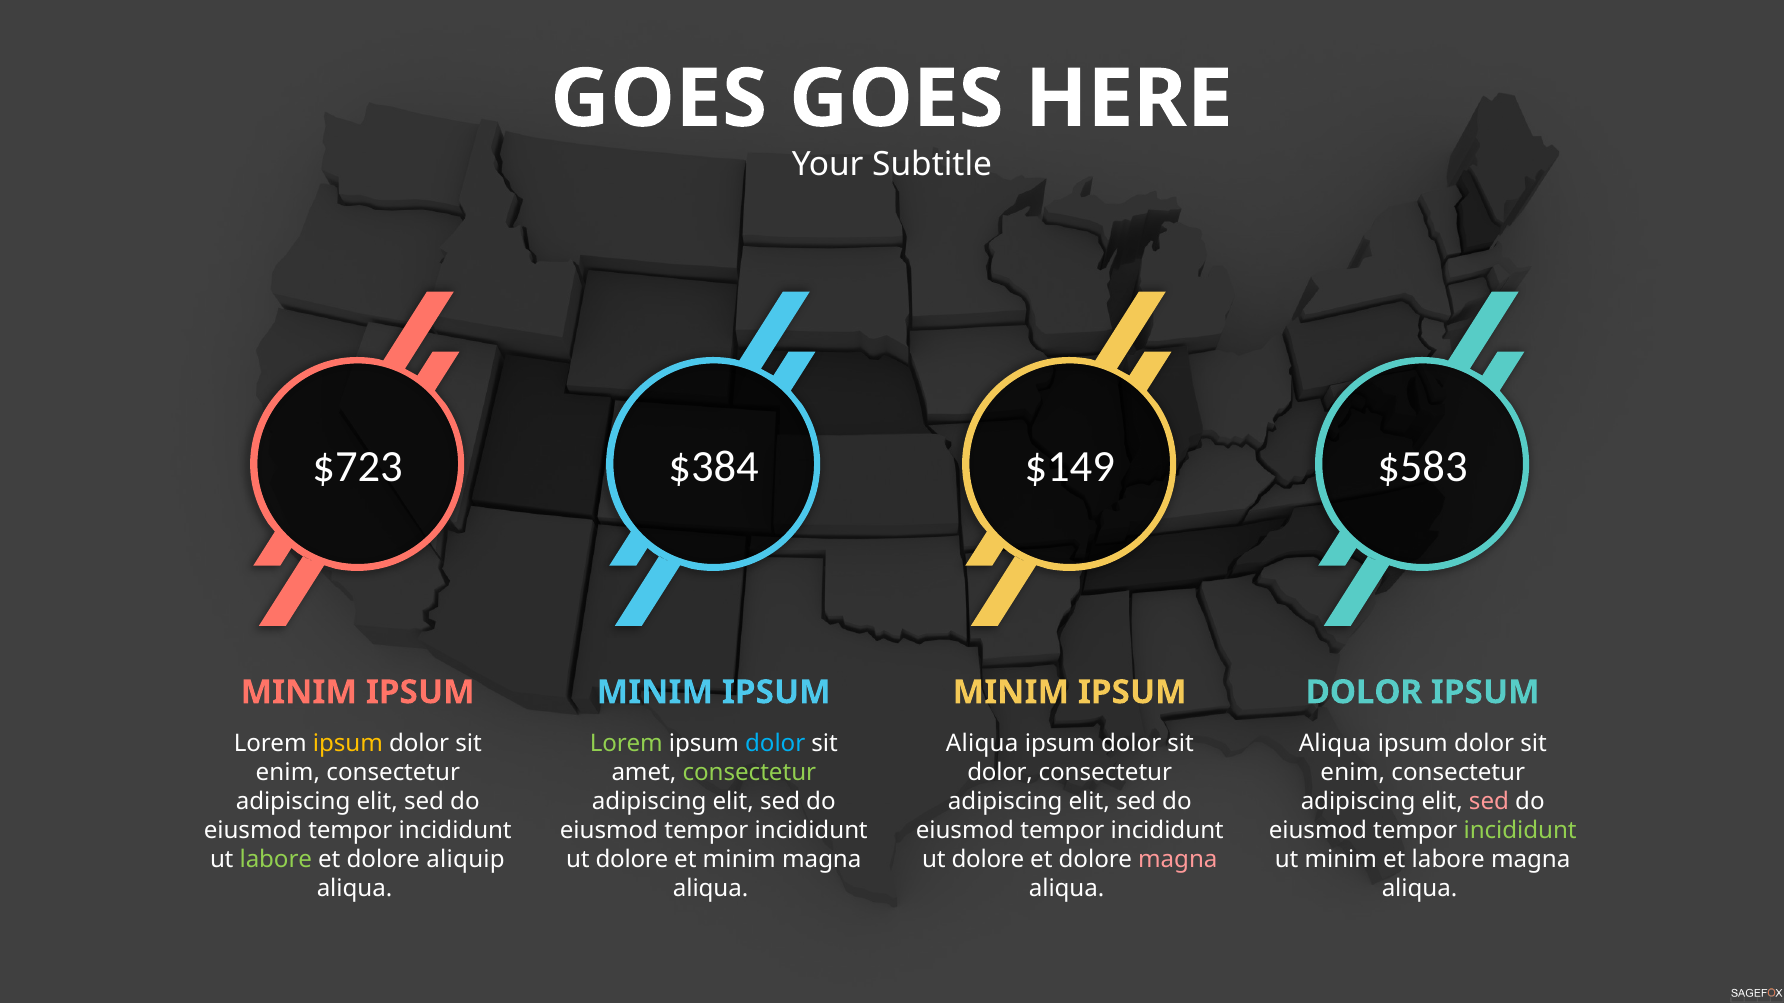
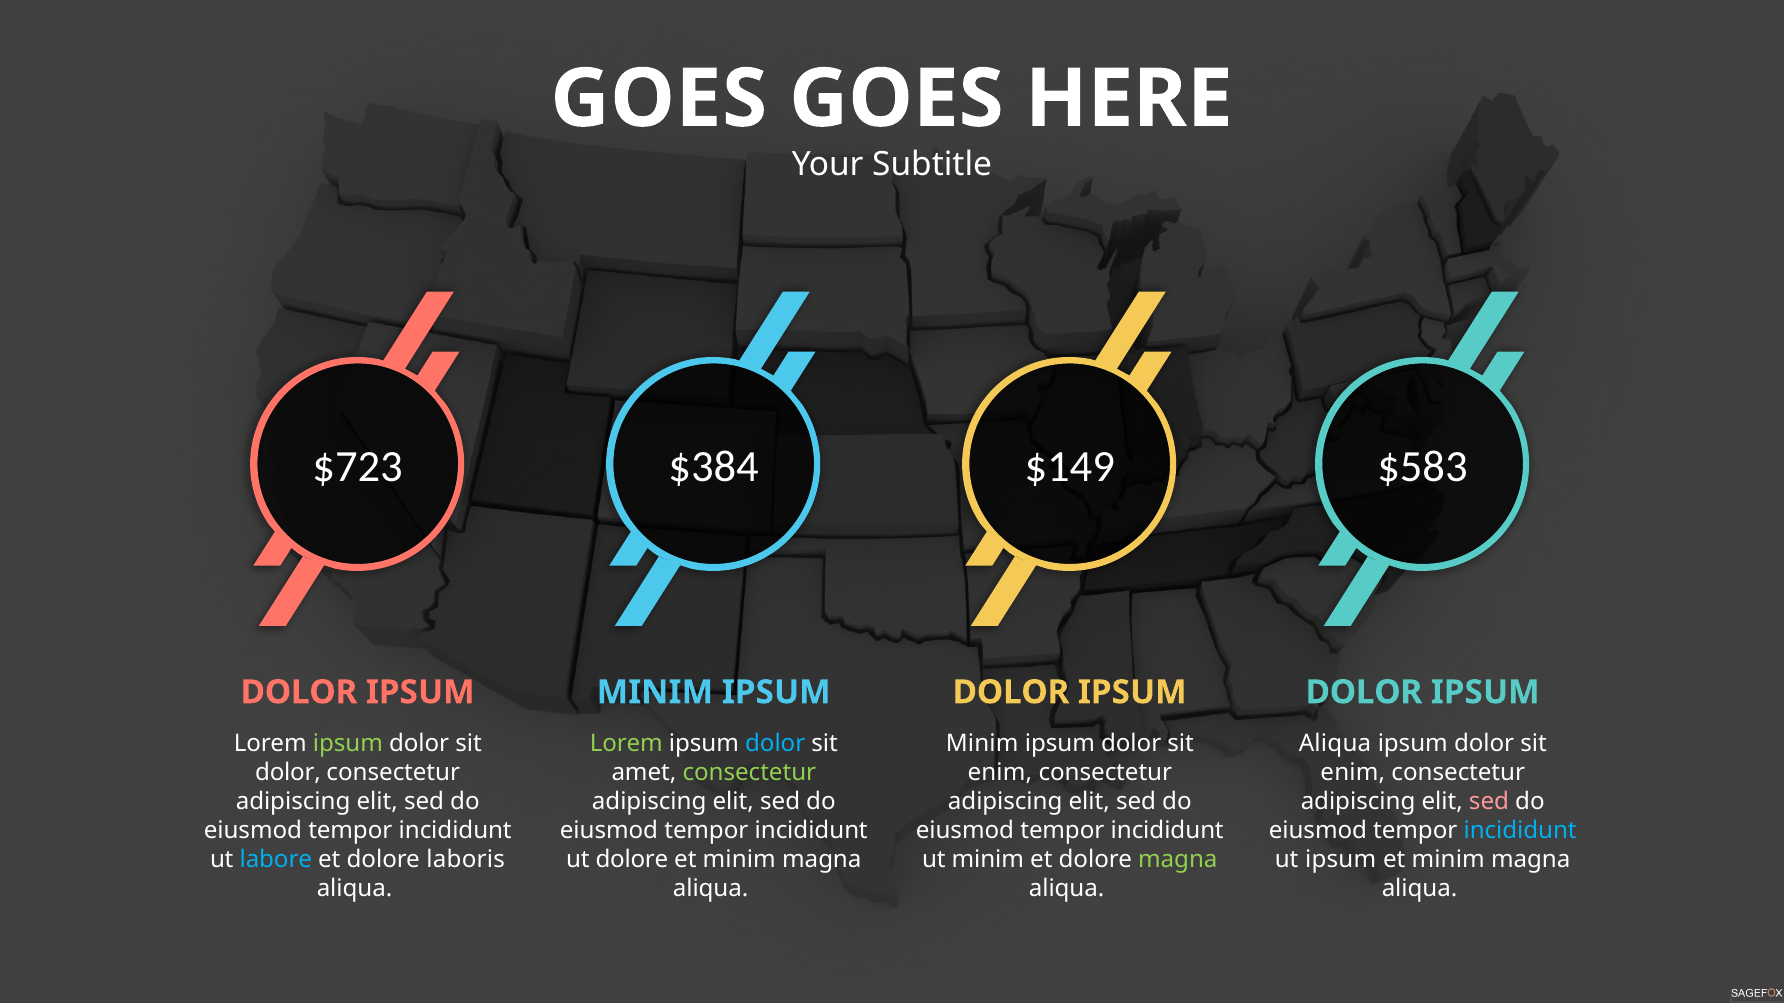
MINIM: MINIM -> DOLOR (299, 693)
MINIM: MINIM -> DOLOR (1011, 693)
ipsum colour: yellow -> light green (348, 744)
Aliqua: Aliqua -> Minim (982, 744)
enim: enim -> dolor (288, 773)
dolor: dolor -> enim (1000, 773)
incididunt colour: light green -> light blue (1520, 831)
labore colour: light green -> light blue (276, 860)
aliquip: aliquip -> laboris (466, 860)
dolore: dolore -> minim (988, 860)
magna colour: pink -> light green (1178, 860)
ut minim: minim -> ipsum (1341, 860)
labore: labore -> minim (1448, 860)
